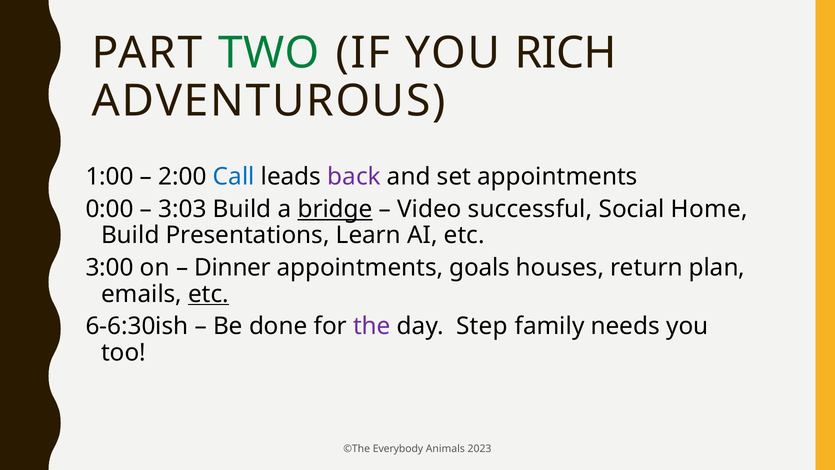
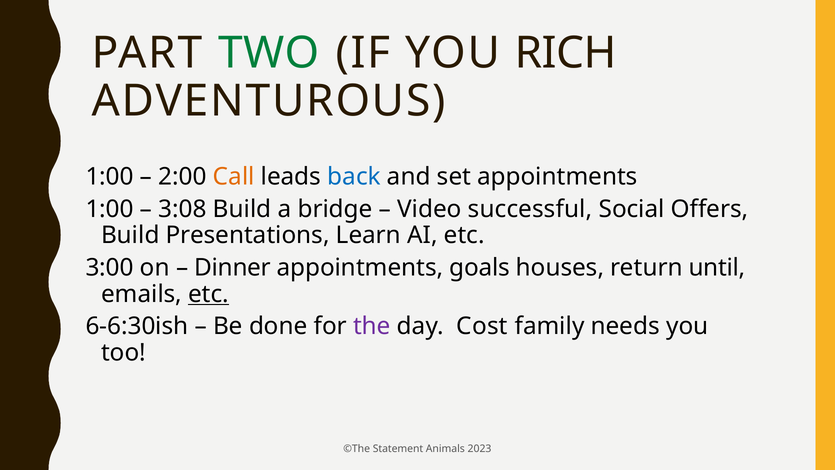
Call colour: blue -> orange (234, 177)
back colour: purple -> blue (354, 177)
0:00: 0:00 -> 1:00 (110, 209)
3:03: 3:03 -> 3:08 (183, 209)
bridge underline: present -> none (335, 209)
Home: Home -> Offers (710, 209)
plan: plan -> until (717, 268)
Step: Step -> Cost (482, 326)
Everybody: Everybody -> Statement (398, 448)
